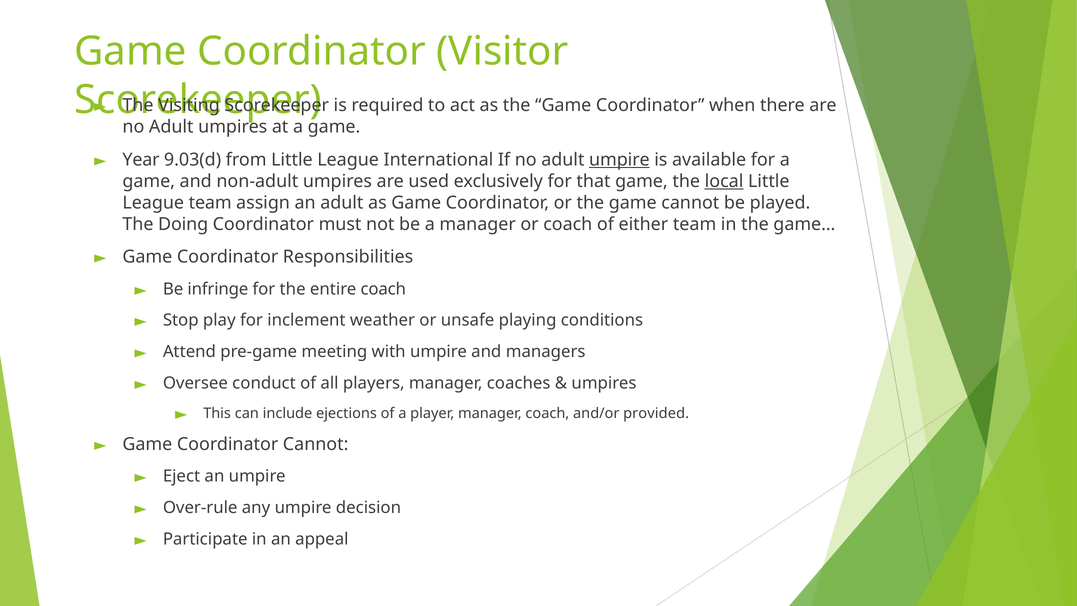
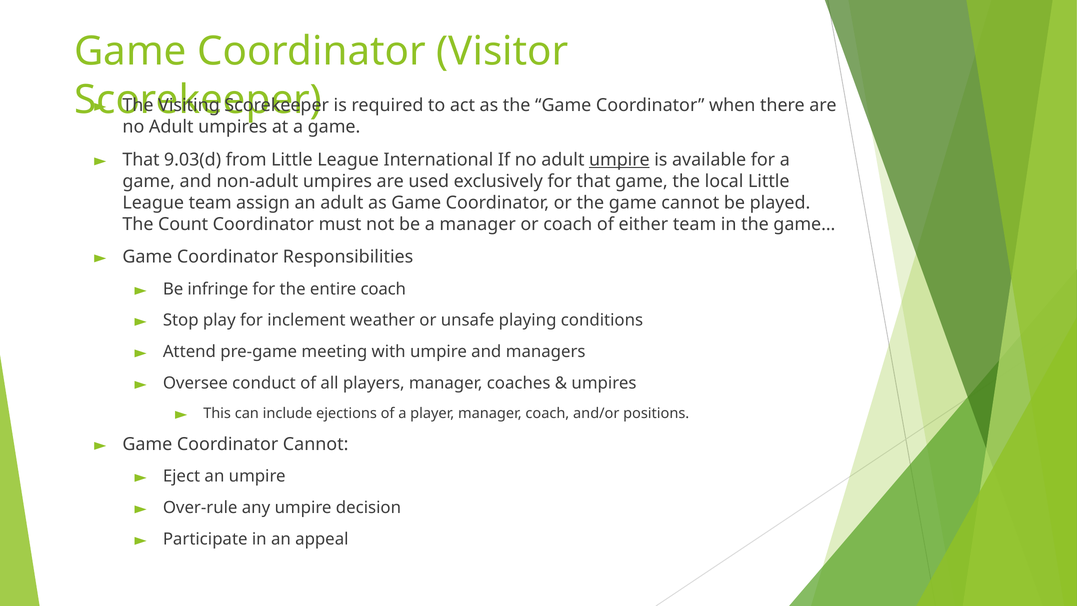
Year: Year -> That (141, 160)
local underline: present -> none (724, 181)
Doing: Doing -> Count (183, 224)
provided: provided -> positions (656, 413)
